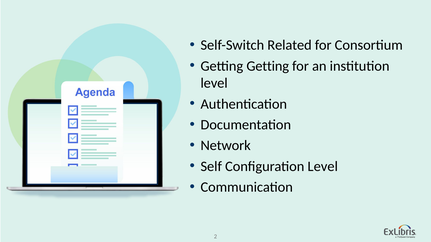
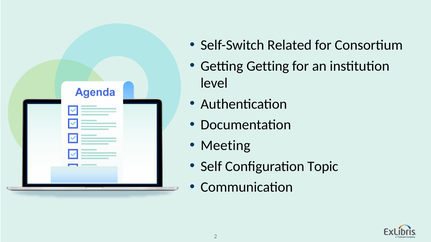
Network: Network -> Meeting (226, 146)
Configuration Level: Level -> Topic (323, 167)
